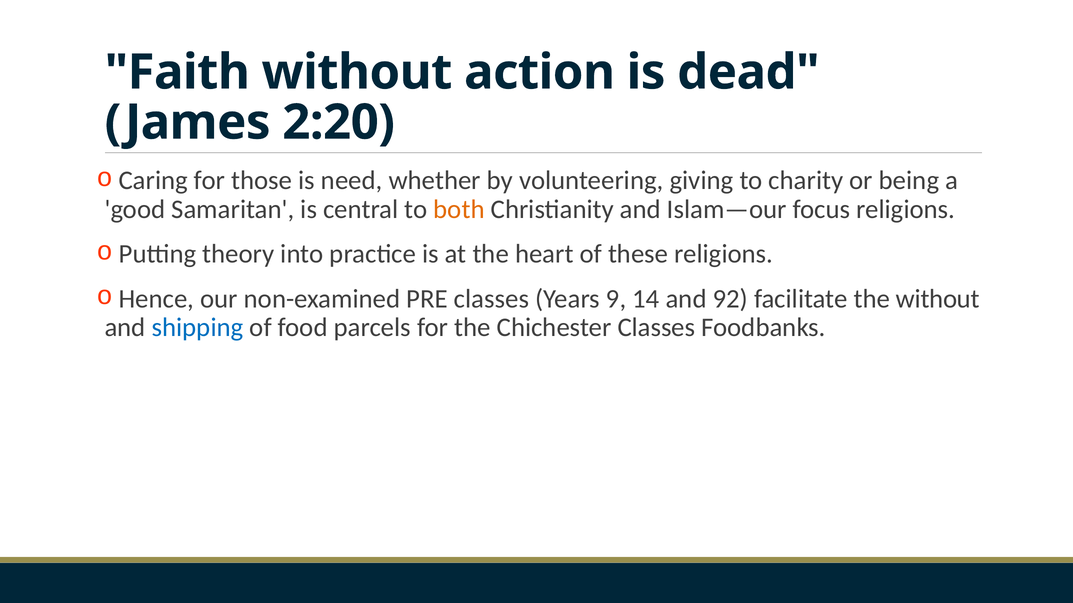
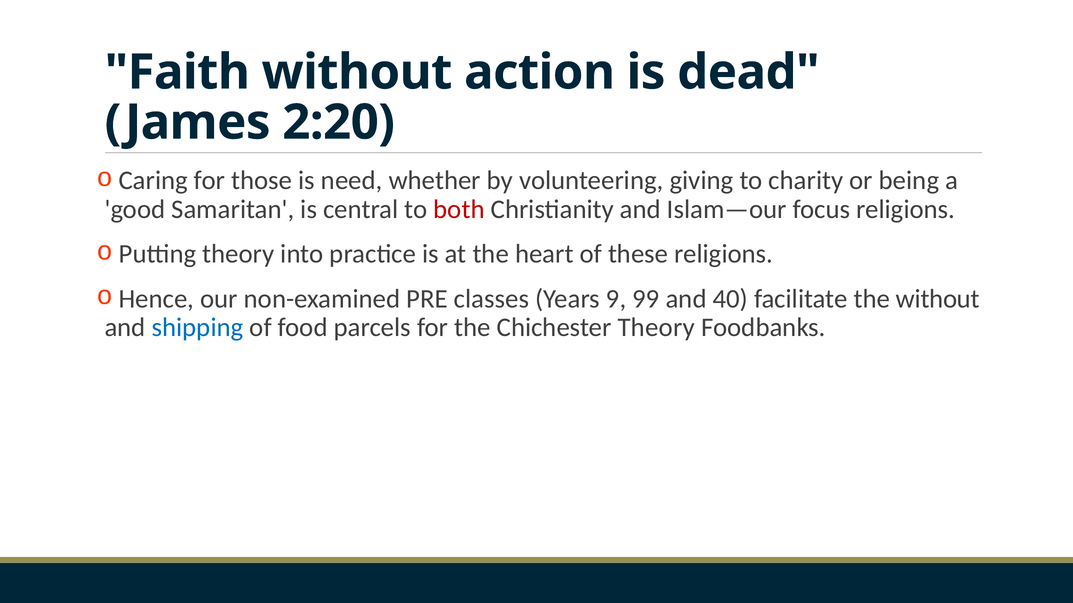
both colour: orange -> red (459, 210)
14: 14 -> 99 (646, 299)
92: 92 -> 40 (730, 299)
Chichester Classes: Classes -> Theory (656, 328)
